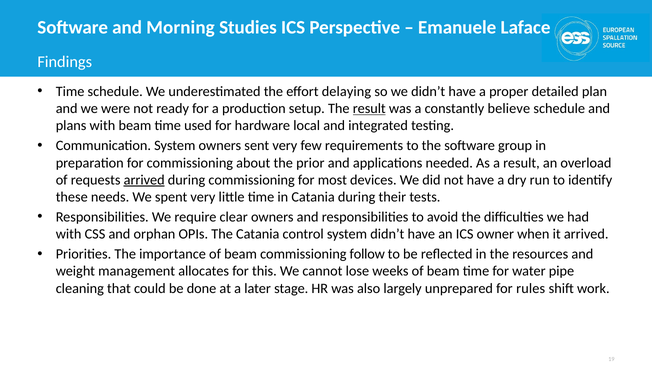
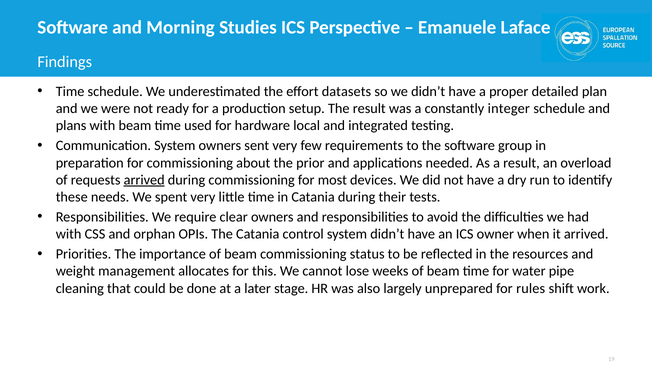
delaying: delaying -> datasets (346, 91)
result underline: present -> none (369, 109)
believe: believe -> integer (509, 109)
follow: follow -> status (367, 254)
